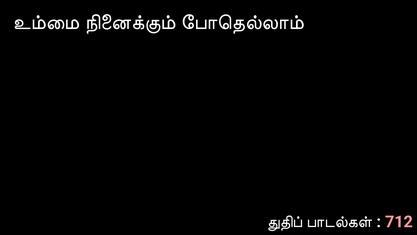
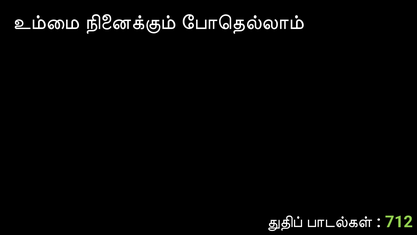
712 colour: pink -> light green (399, 221)
